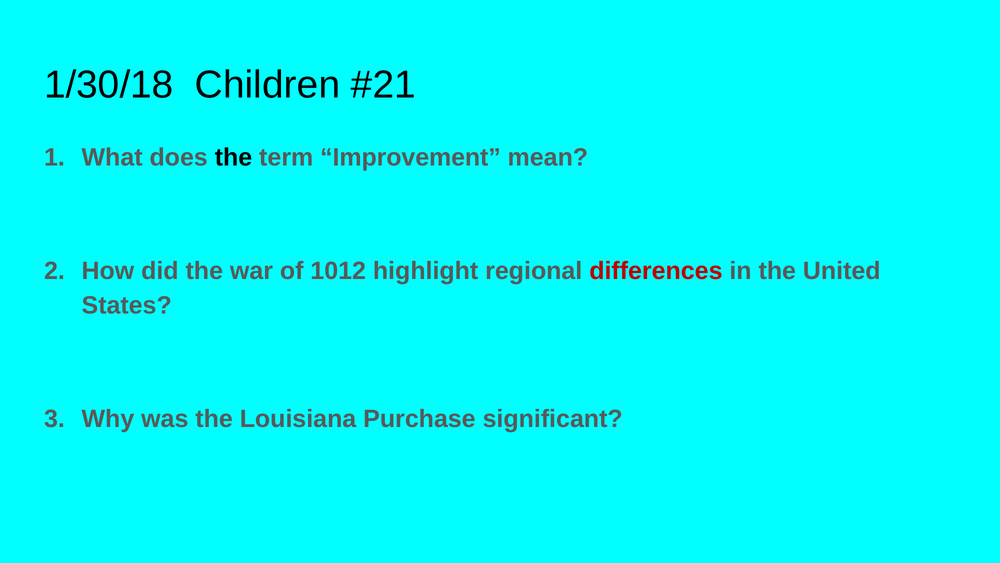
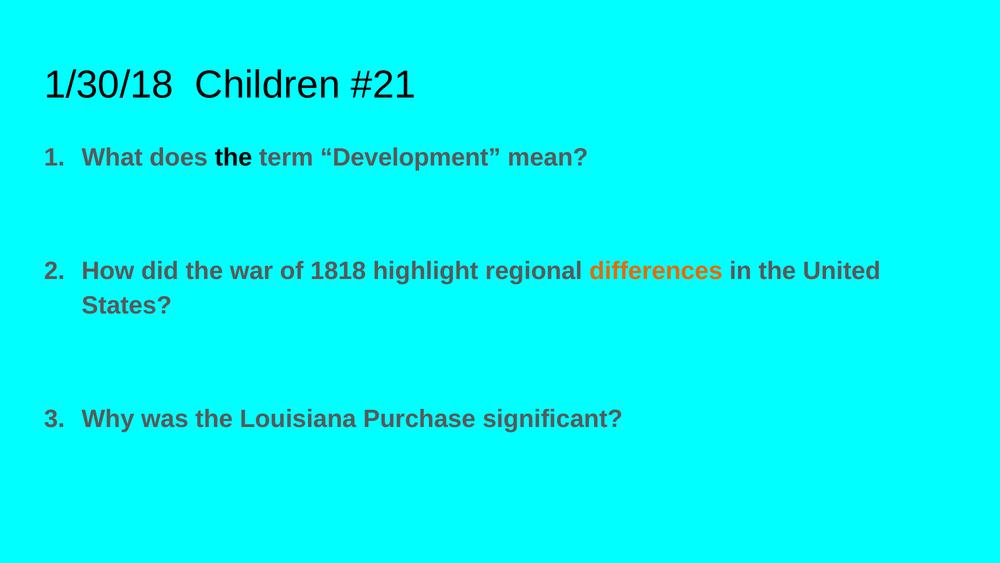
Improvement: Improvement -> Development (411, 157)
1012: 1012 -> 1818 (338, 271)
differences colour: red -> orange (656, 271)
